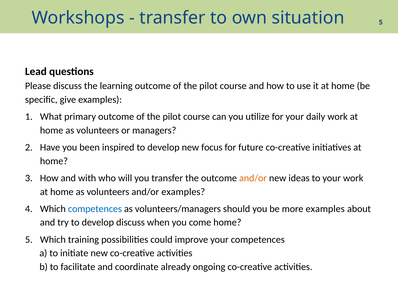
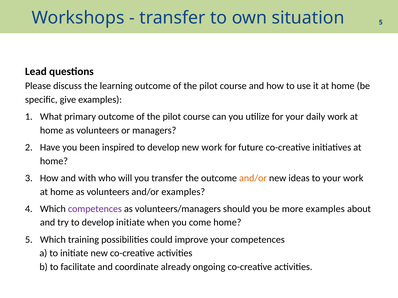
new focus: focus -> work (212, 148)
competences colour: blue -> purple (95, 209)
develop discuss: discuss -> initiate (130, 223)
